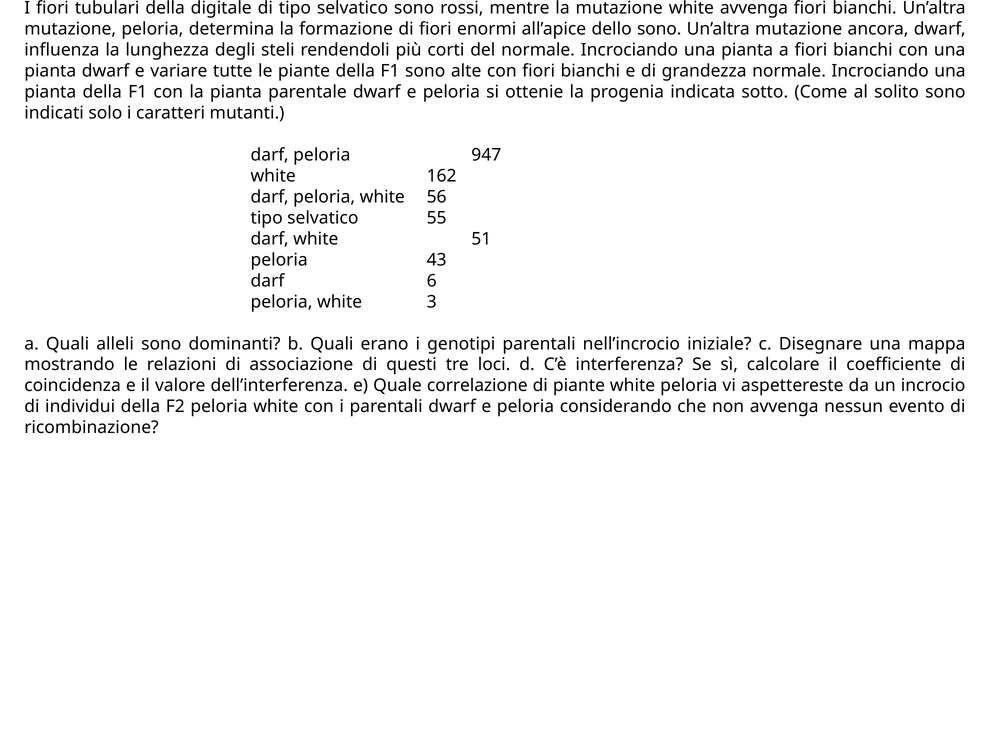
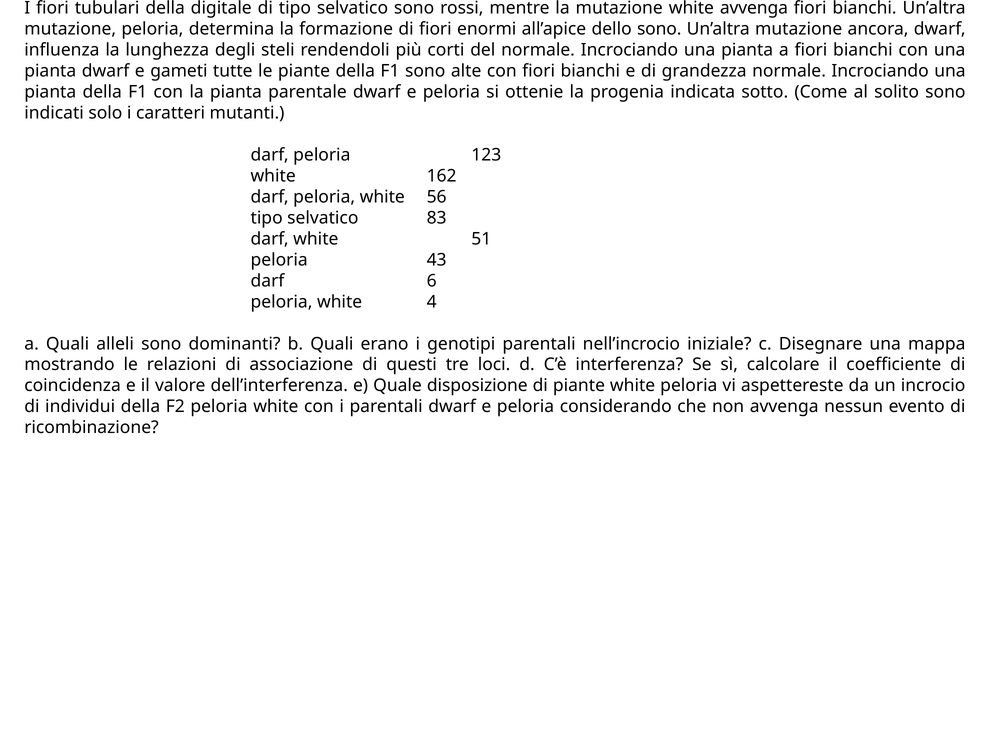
variare: variare -> gameti (179, 71)
947: 947 -> 123 (486, 155)
55: 55 -> 83 (437, 218)
3: 3 -> 4 (432, 302)
correlazione: correlazione -> disposizione (477, 386)
